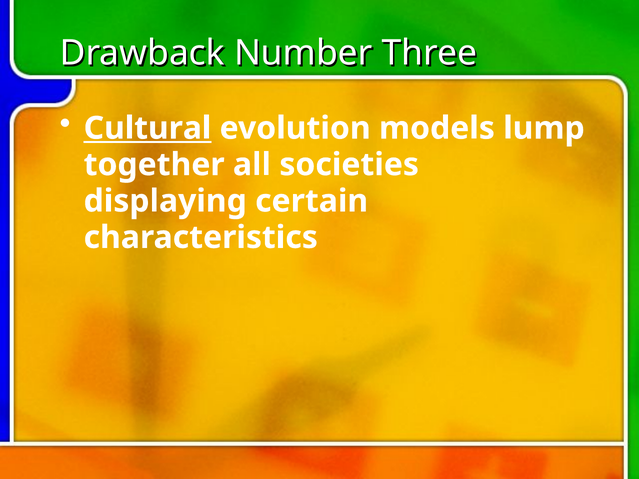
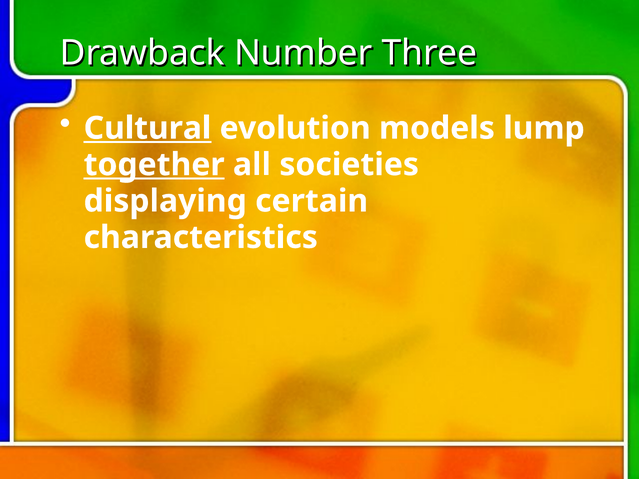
together underline: none -> present (154, 165)
